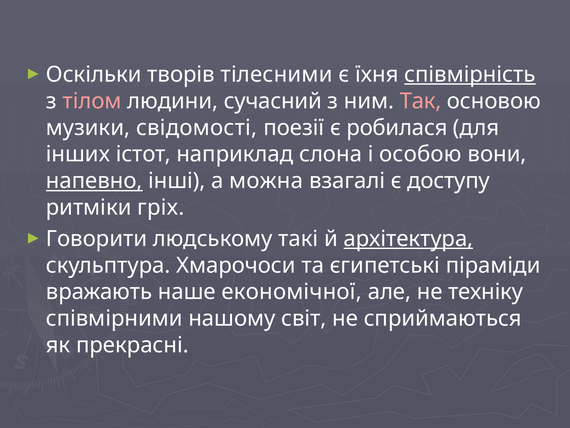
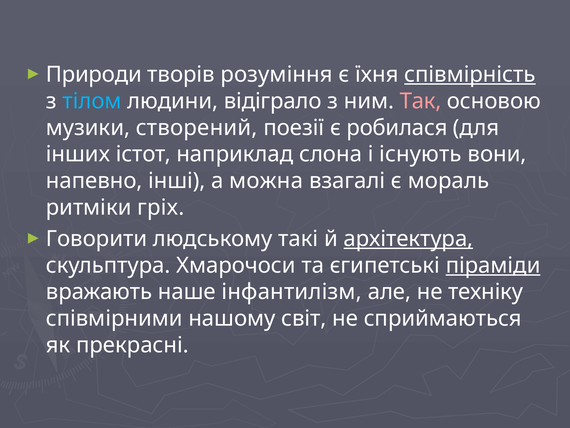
Оскільки: Оскільки -> Природи (94, 74)
тілесними: тілесними -> розуміння (277, 74)
тілом colour: pink -> light blue (92, 101)
сучасний: сучасний -> відіграло (273, 101)
свідомості: свідомості -> створений (197, 128)
особою: особою -> існують (420, 154)
напевно underline: present -> none (94, 181)
доступу: доступу -> мораль (448, 181)
піраміди underline: none -> present (493, 265)
економічної: економічної -> інфантилізм (292, 292)
